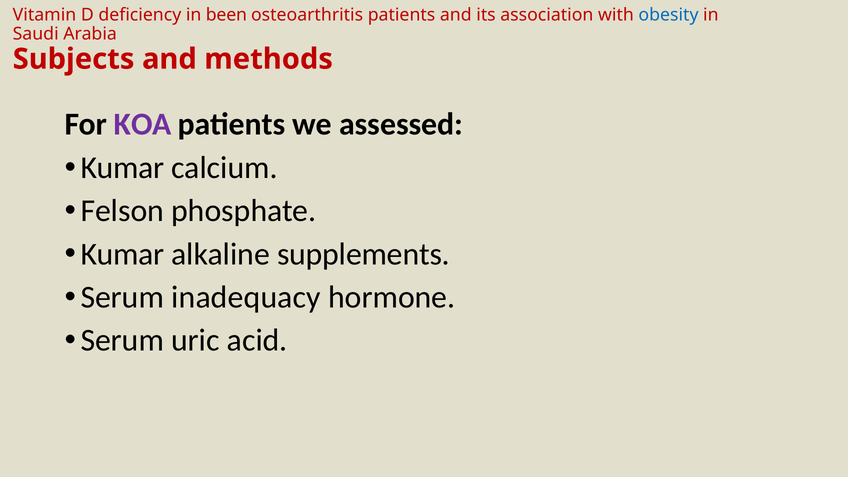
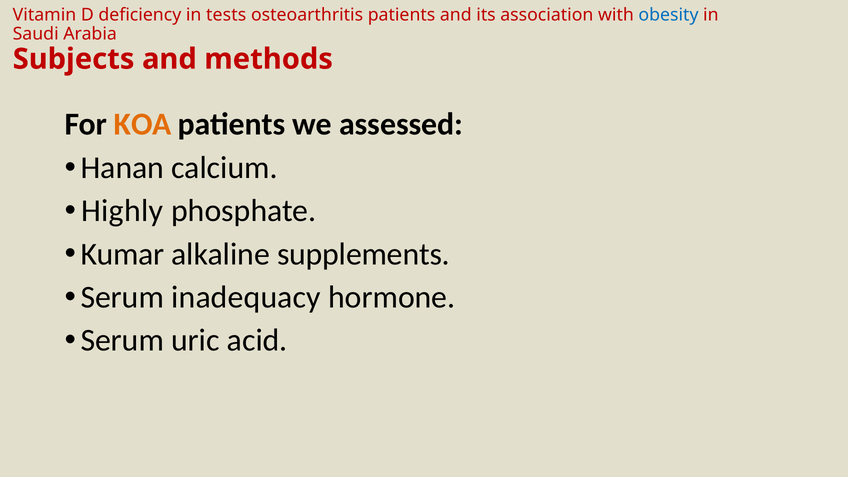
been: been -> tests (226, 15)
KOA colour: purple -> orange (143, 124)
Kumar: Kumar -> Hanan (122, 168)
Felson: Felson -> Highly (122, 211)
